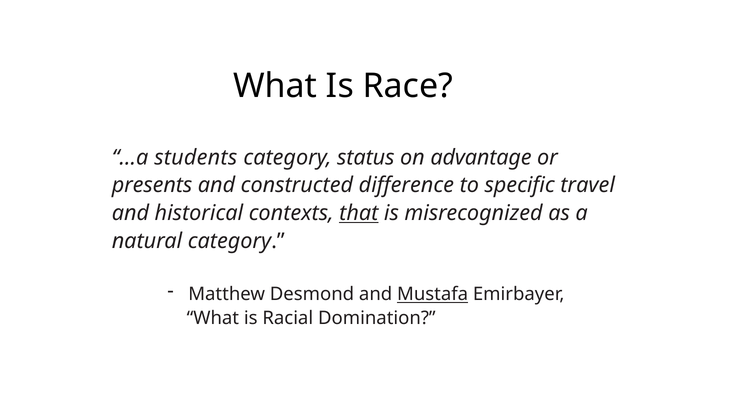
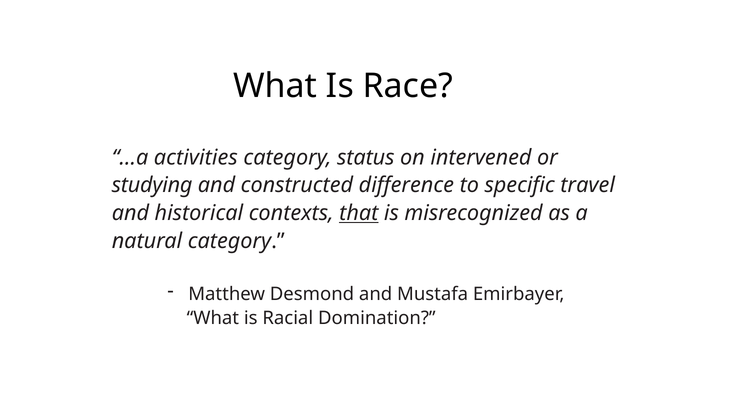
students: students -> activities (196, 157)
advantage: advantage -> intervened (481, 157)
presents: presents -> studying (152, 185)
Mustafa underline: present -> none (433, 294)
